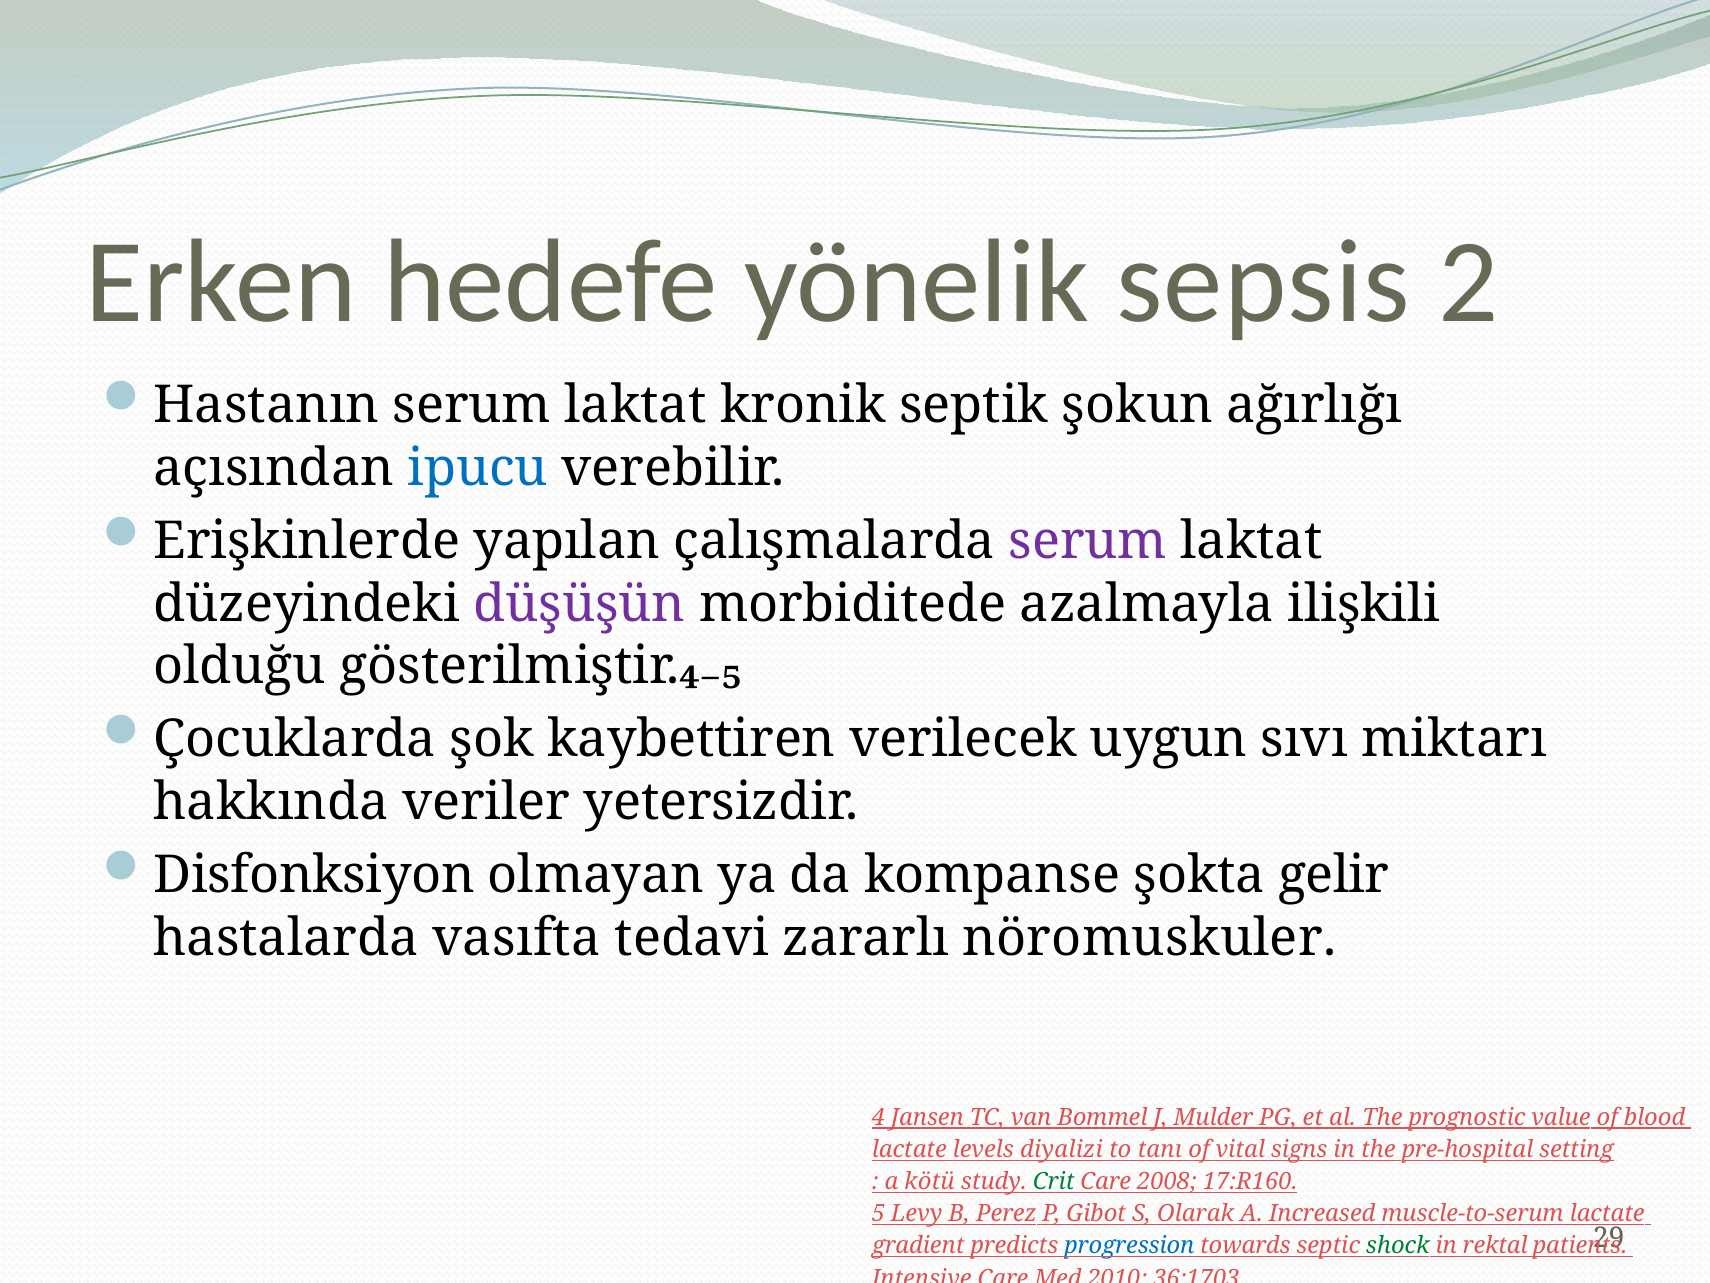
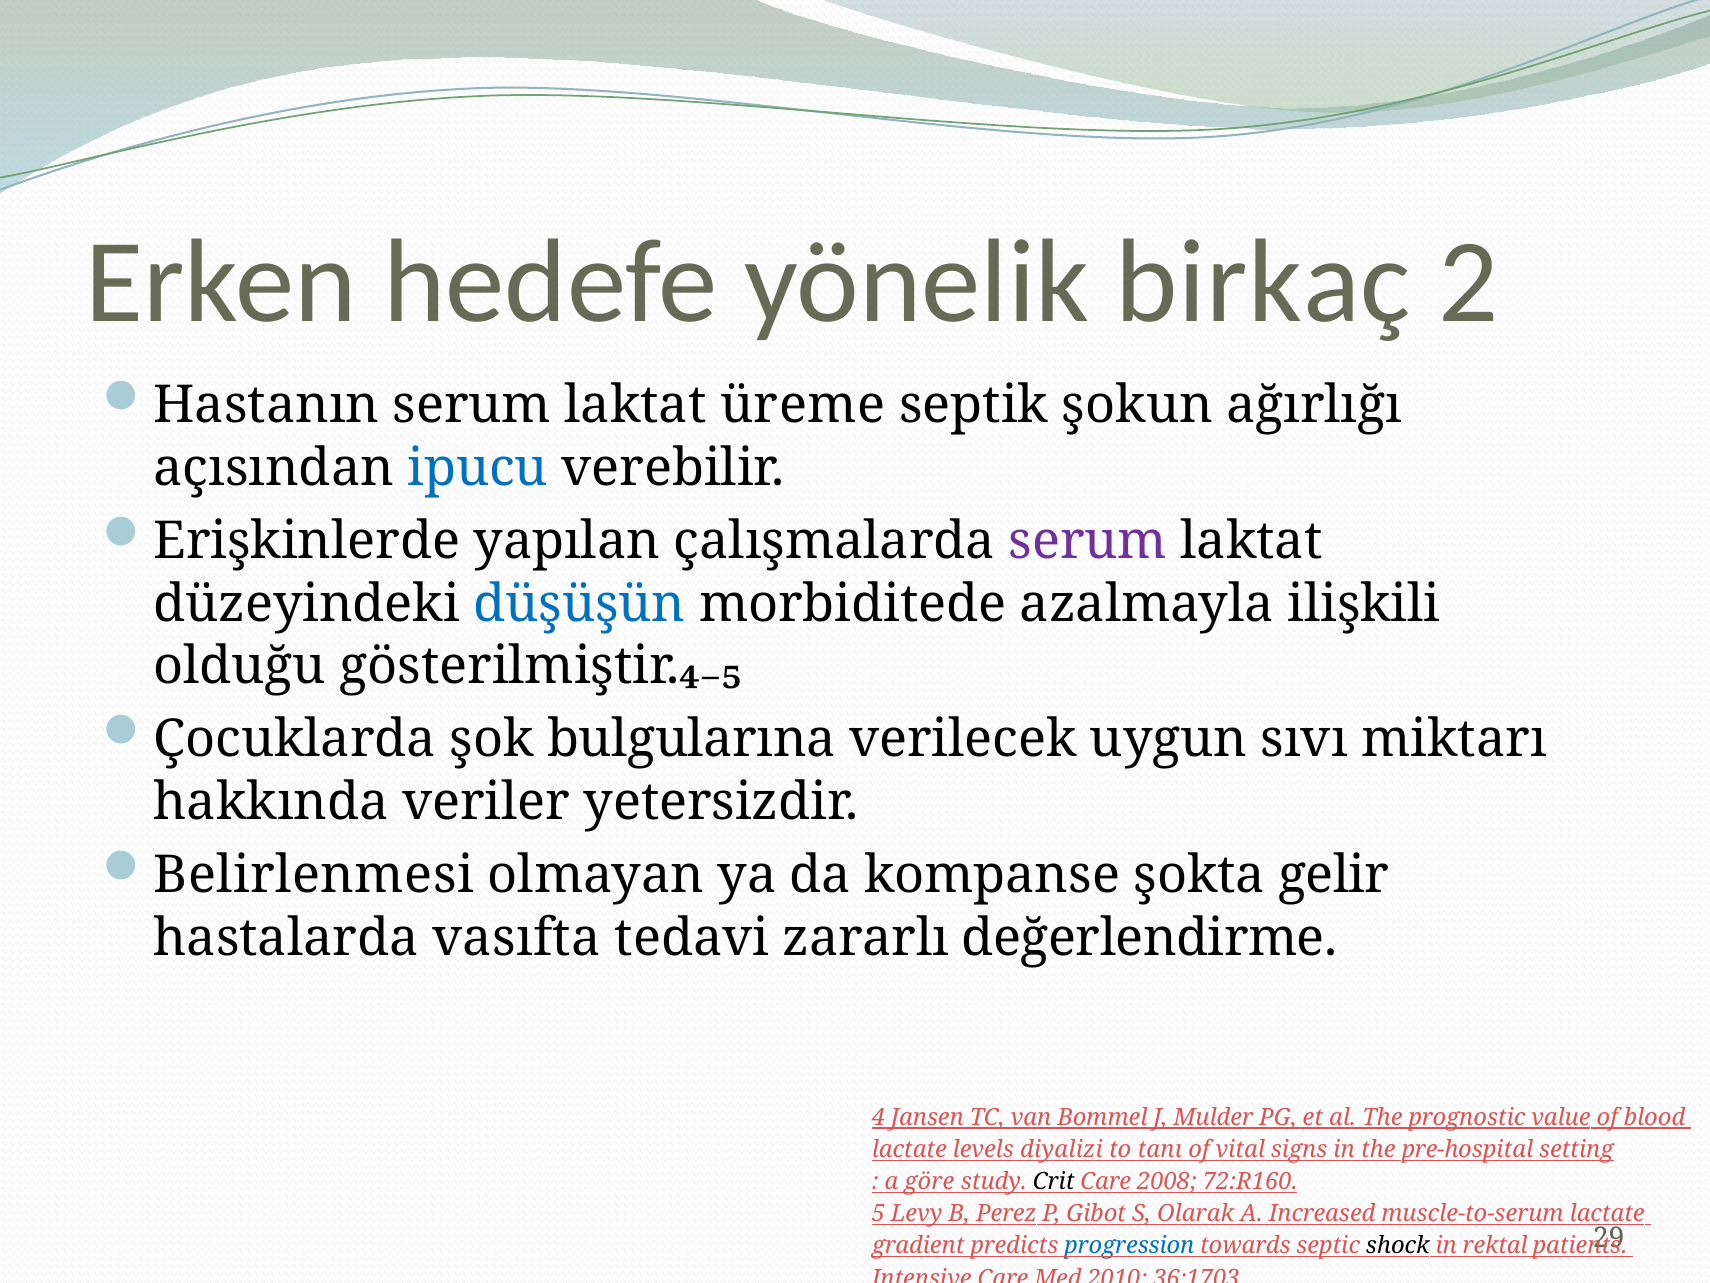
sepsis: sepsis -> birkaç (1263, 282)
kronik: kronik -> üreme (803, 405)
düşüşün colour: purple -> blue (580, 604)
kaybettiren: kaybettiren -> bulgularına (692, 739)
Disfonksiyon: Disfonksiyon -> Belirlenmesi (314, 875)
nöromuskuler: nöromuskuler -> değerlendirme (1150, 937)
kötü: kötü -> göre (929, 1181)
Crit colour: green -> black (1054, 1181)
17:R160: 17:R160 -> 72:R160 (1250, 1181)
shock colour: green -> black (1398, 1246)
